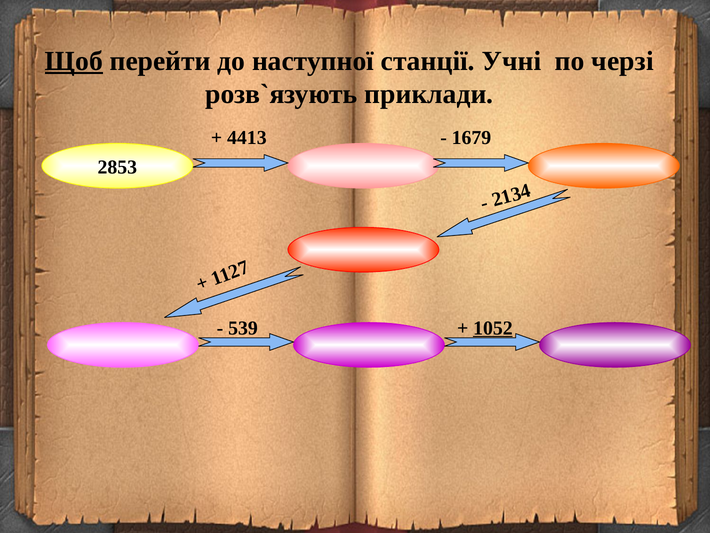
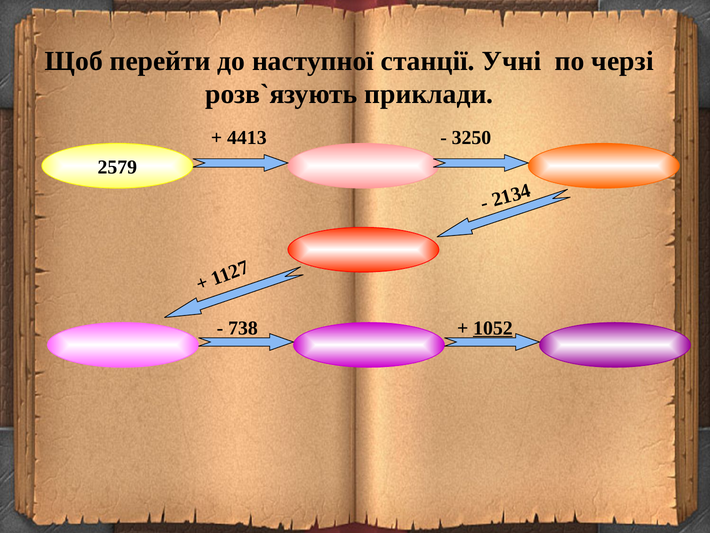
Щоб underline: present -> none (74, 61)
1679: 1679 -> 3250 (471, 138)
2853: 2853 -> 2579 (117, 167)
539: 539 -> 738 (243, 328)
